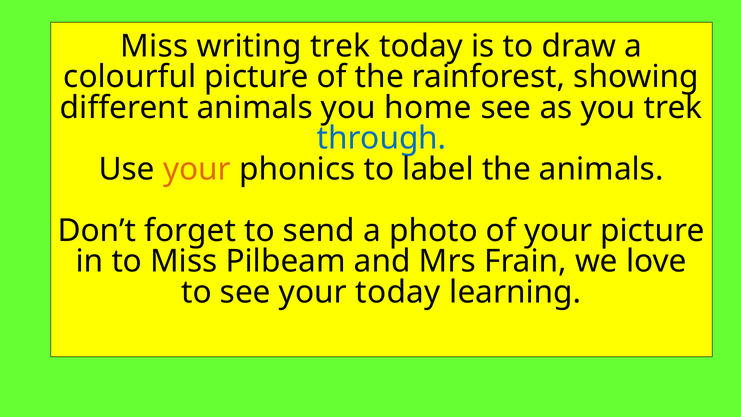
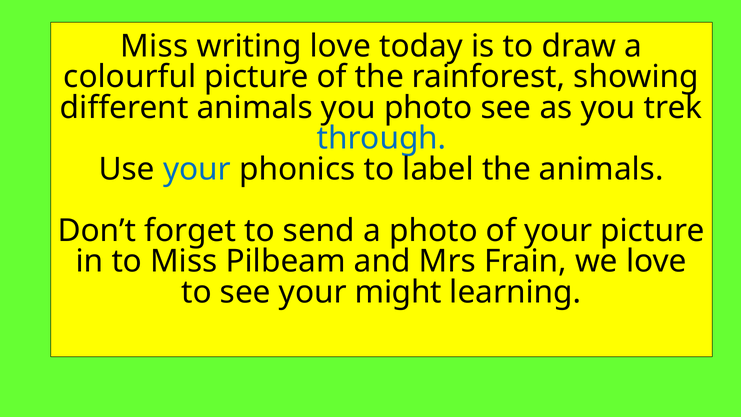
writing trek: trek -> love (340, 46)
you home: home -> photo (428, 108)
your colour: orange -> blue (197, 169)
your today: today -> might (398, 292)
